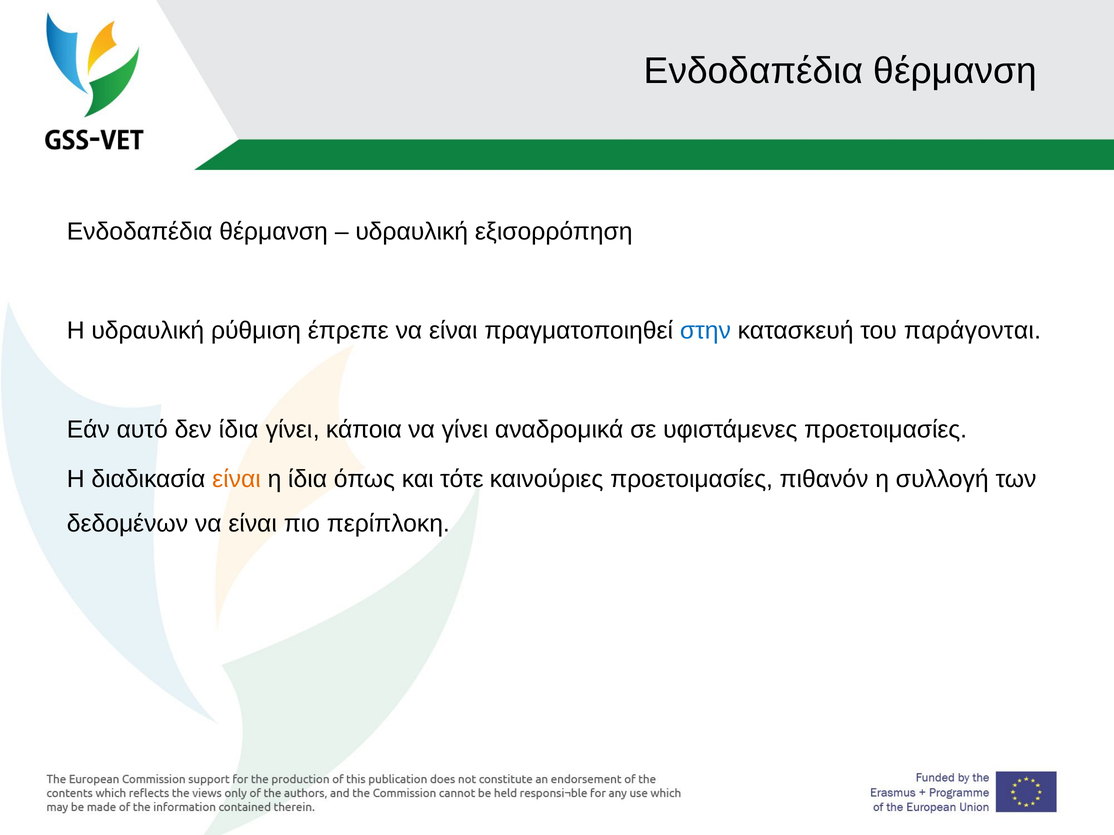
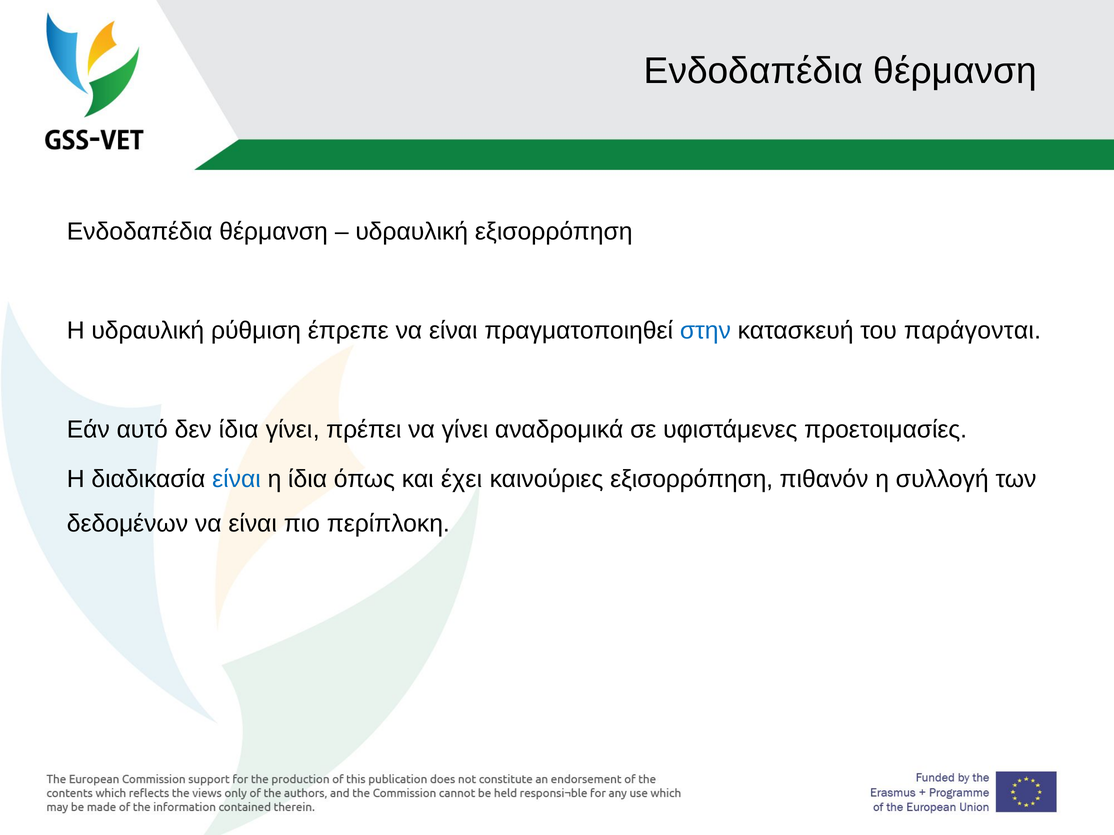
κάποια: κάποια -> πρέπει (364, 430)
είναι colour: orange -> blue (237, 479)
τότε: τότε -> έχει (462, 479)
καινούριες προετοιμασίες: προετοιμασίες -> εξισορρόπηση (692, 479)
